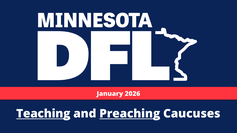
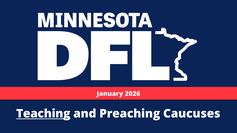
Preaching underline: present -> none (130, 114)
